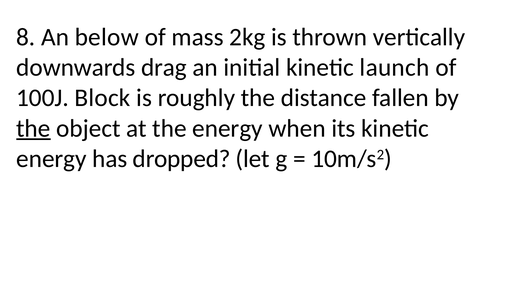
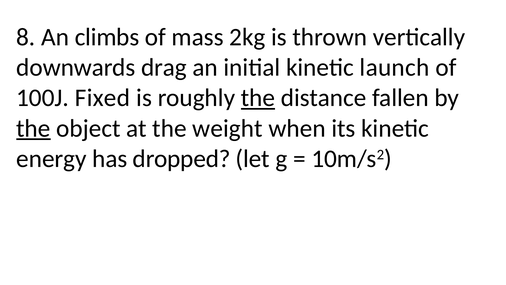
below: below -> climbs (107, 37)
Block: Block -> Fixed (102, 98)
the underline: none -> present (258, 98)
the energy: energy -> weight (227, 128)
